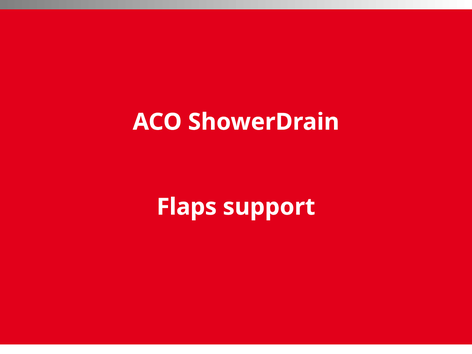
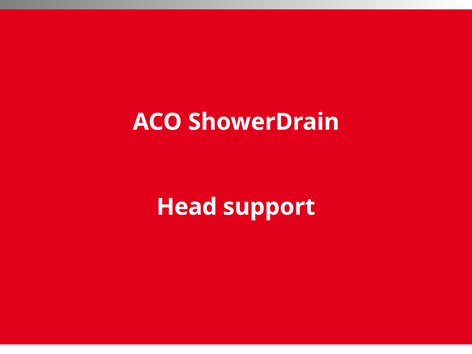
Flaps: Flaps -> Head (187, 207)
